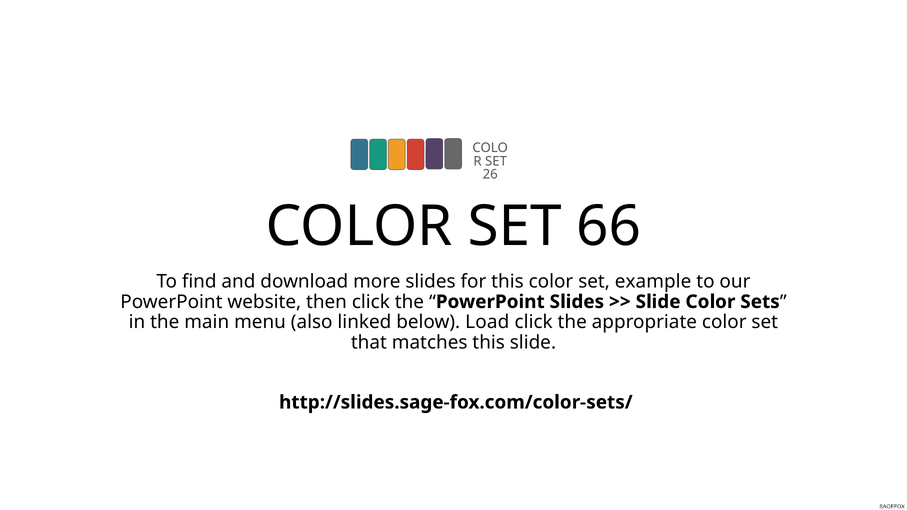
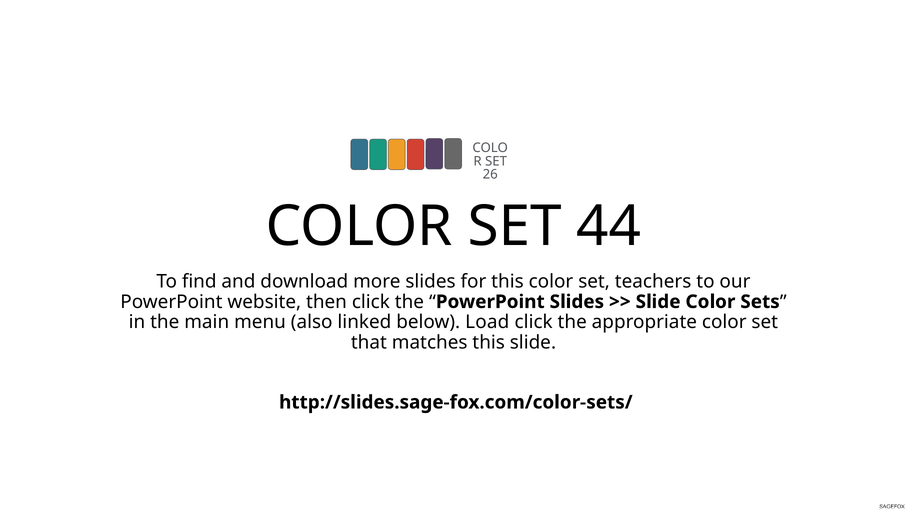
66: 66 -> 44 (609, 227)
example: example -> teachers (653, 281)
